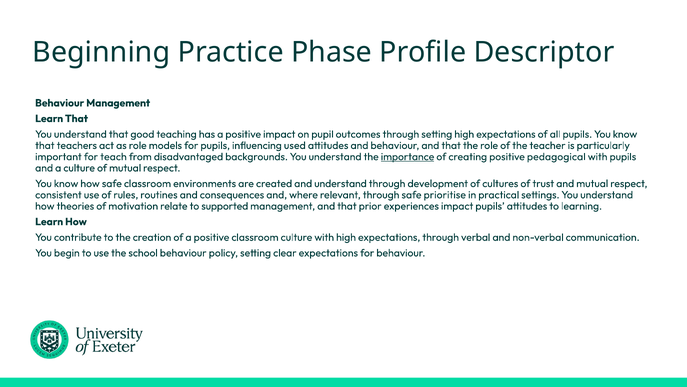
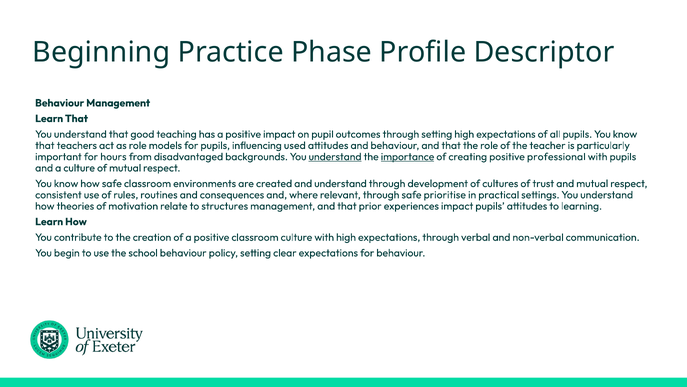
teach: teach -> hours (113, 157)
understand underline: none -> present (335, 157)
pedagogical: pedagogical -> professional (556, 157)
supported: supported -> structures (225, 206)
